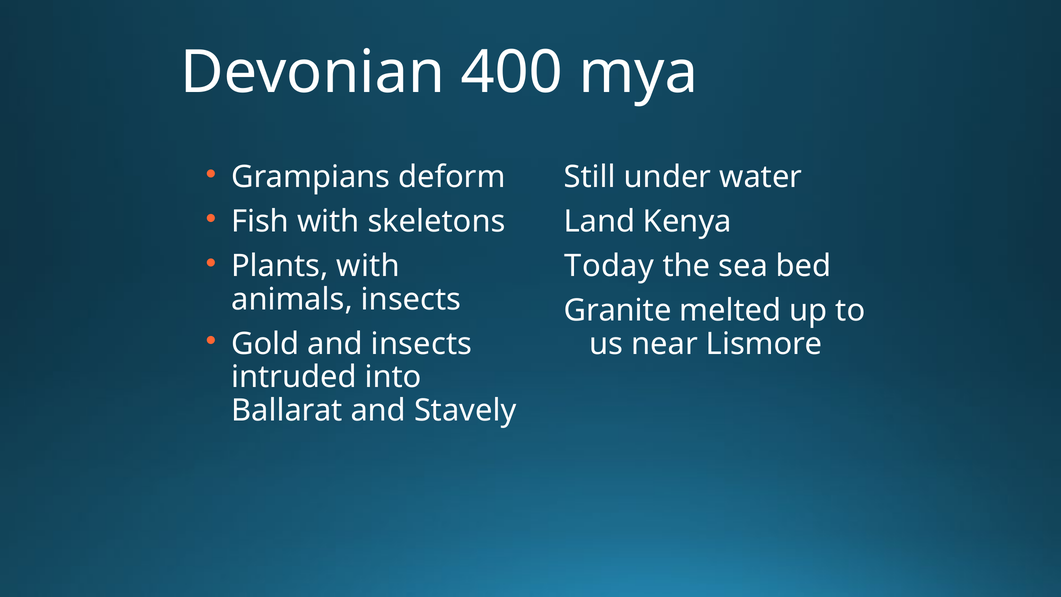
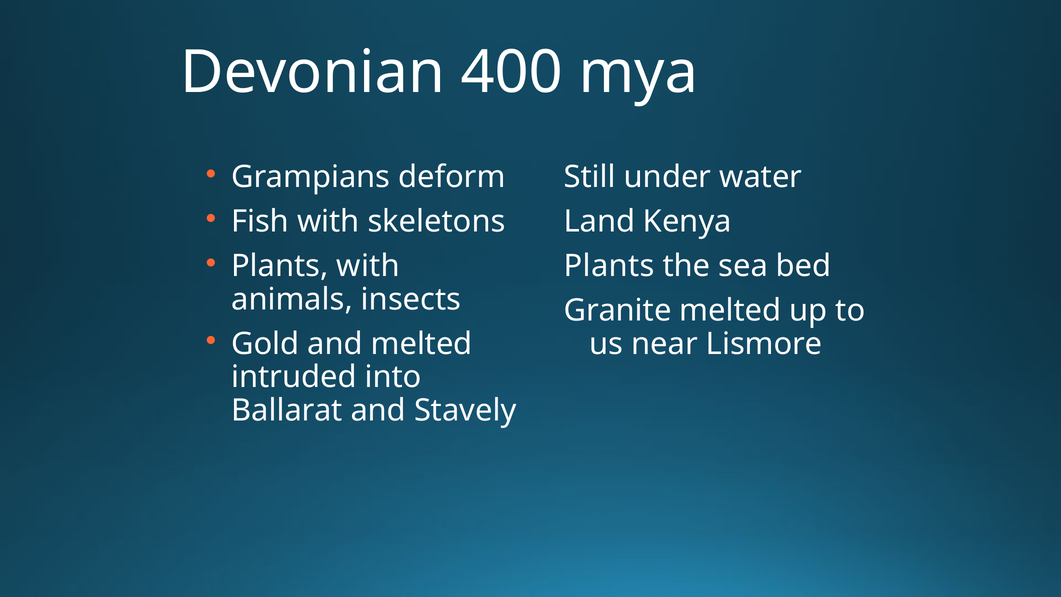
Today: Today -> Plants (609, 266)
and insects: insects -> melted (422, 344)
